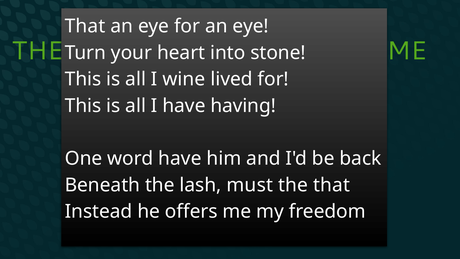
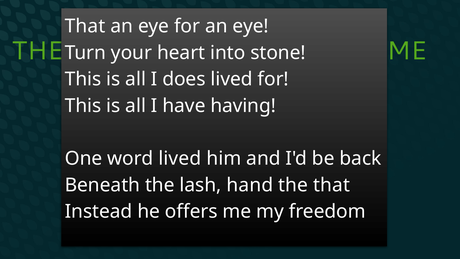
wine: wine -> does (184, 79)
word have: have -> lived (180, 158)
must: must -> hand (250, 185)
